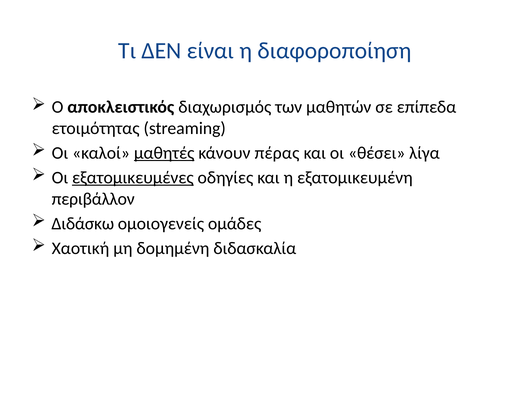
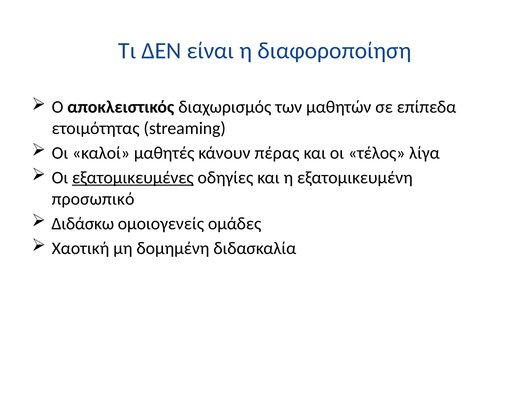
μαθητές underline: present -> none (164, 153)
θέσει: θέσει -> τέλος (377, 153)
περιβάλλον: περιβάλλον -> προσωπικό (93, 199)
